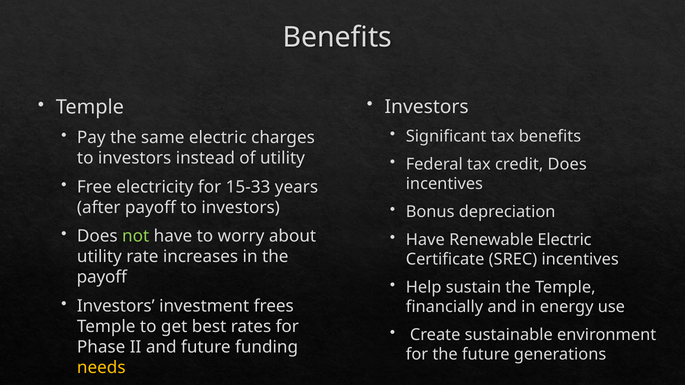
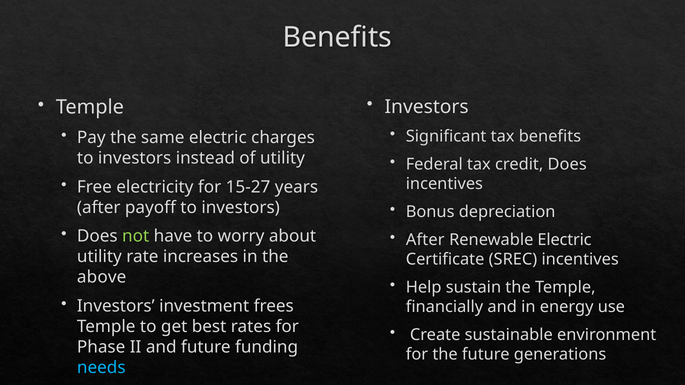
15-33: 15-33 -> 15-27 (248, 187)
Have: Have -> After (425, 240)
payoff: payoff -> above (102, 277)
needs colour: yellow -> light blue (101, 368)
